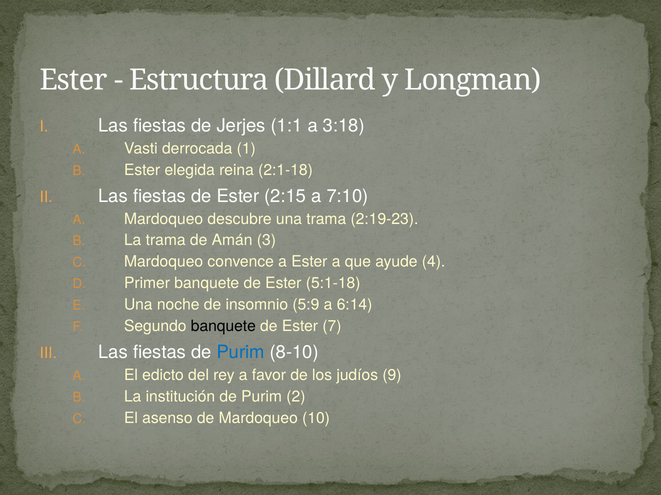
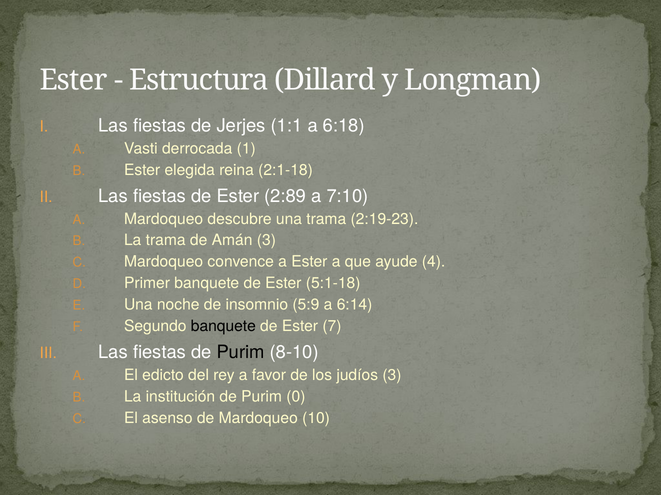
3:18: 3:18 -> 6:18 (344, 126)
2:15: 2:15 -> 2:89 (285, 196)
Purim colour: blue -> black (241, 353)
judíos 9: 9 -> 3 (392, 376)
2: 2 -> 0 (296, 397)
